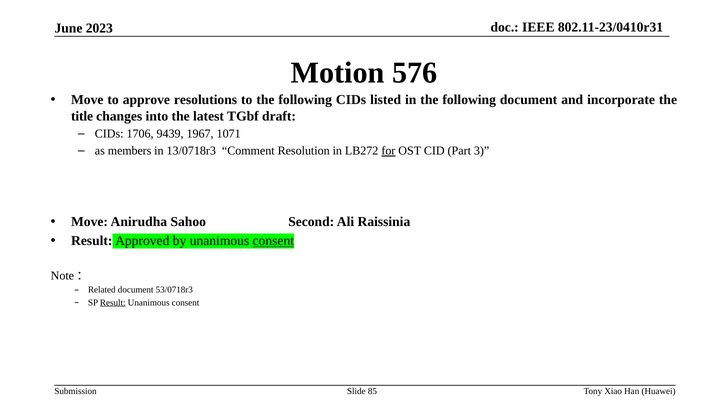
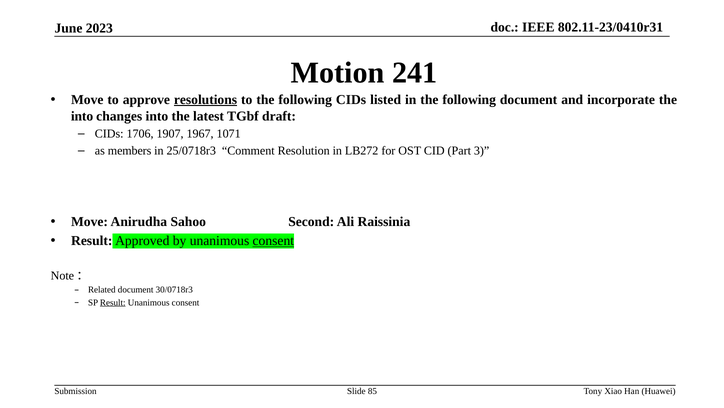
576: 576 -> 241 (415, 73)
resolutions underline: none -> present (206, 100)
title: title -> into (82, 116)
9439: 9439 -> 1907 (170, 134)
13/0718r3: 13/0718r3 -> 25/0718r3 (191, 150)
for underline: present -> none (388, 150)
53/0718r3: 53/0718r3 -> 30/0718r3 (174, 289)
